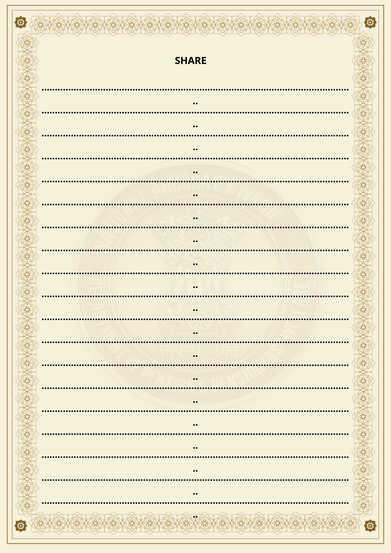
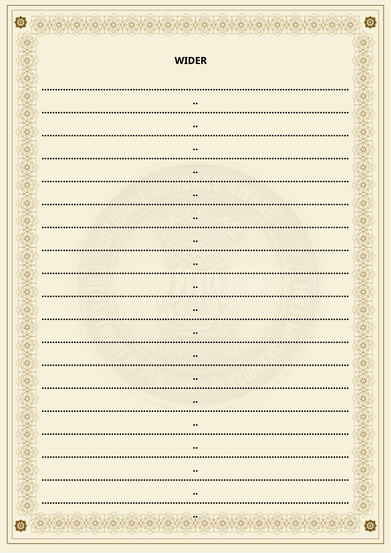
SHARE: SHARE -> WIDER (191, 61)
